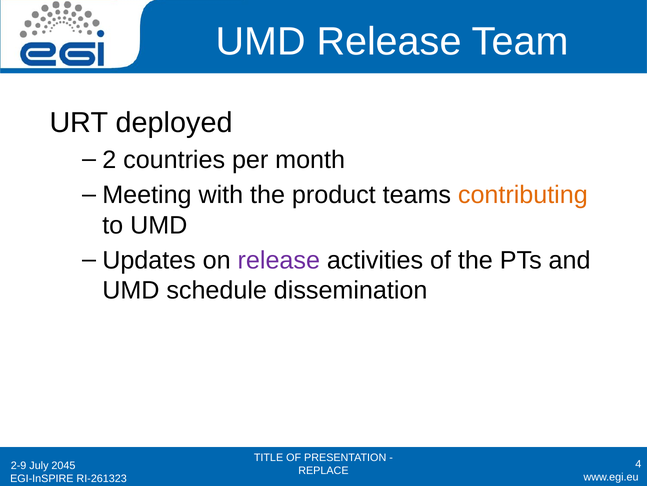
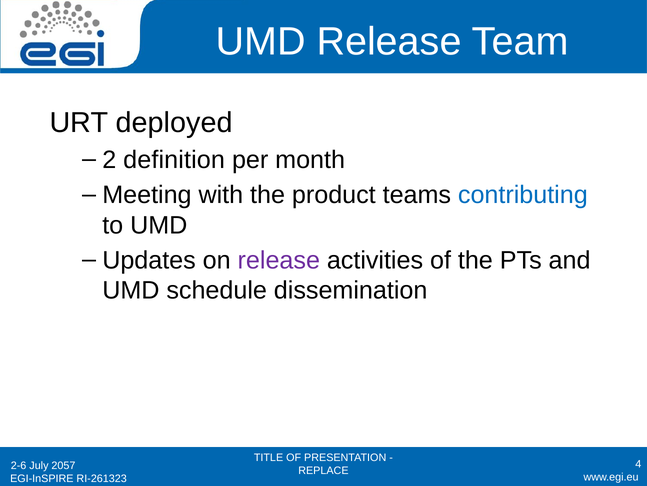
countries: countries -> definition (174, 160)
contributing colour: orange -> blue (523, 195)
2-9: 2-9 -> 2-6 (19, 465)
2045: 2045 -> 2057 (63, 465)
